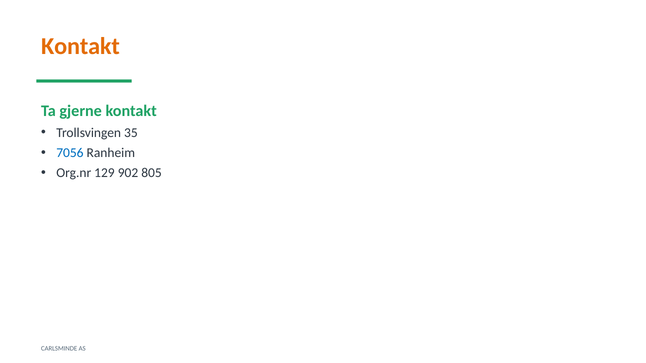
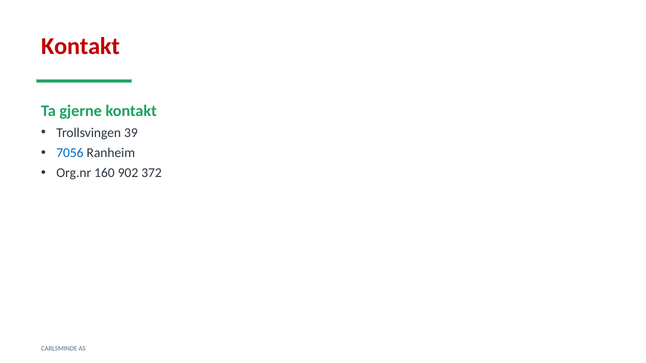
Kontakt colour: orange -> red (80, 46)
35: 35 -> 39 (131, 133)
129: 129 -> 160 (104, 173)
805: 805 -> 372 (152, 173)
